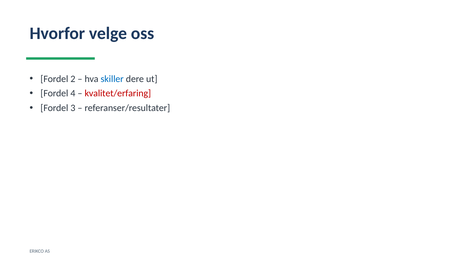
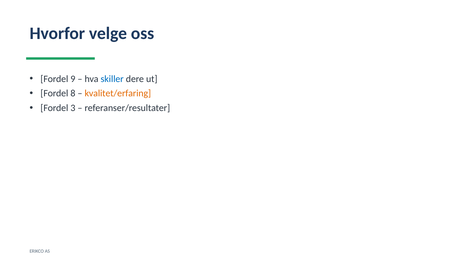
2: 2 -> 9 (73, 79)
4: 4 -> 8 (73, 93)
kvalitet/erfaring colour: red -> orange (118, 93)
